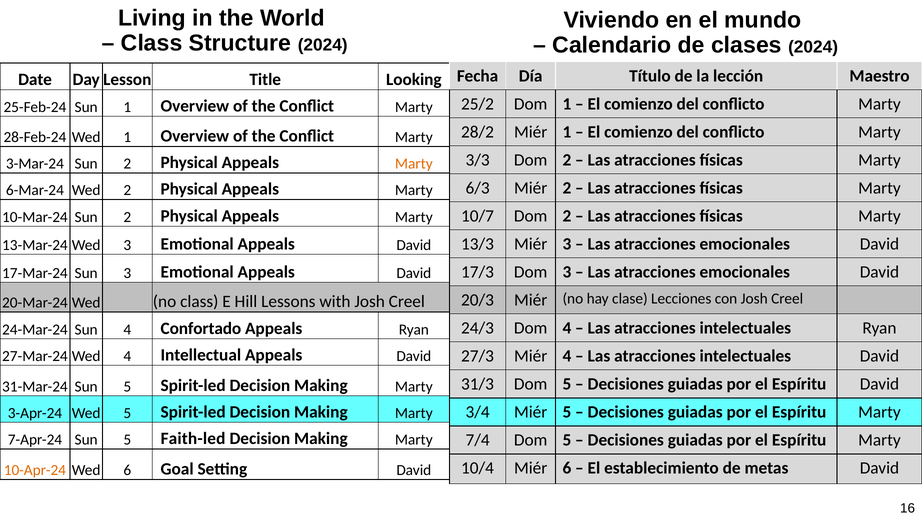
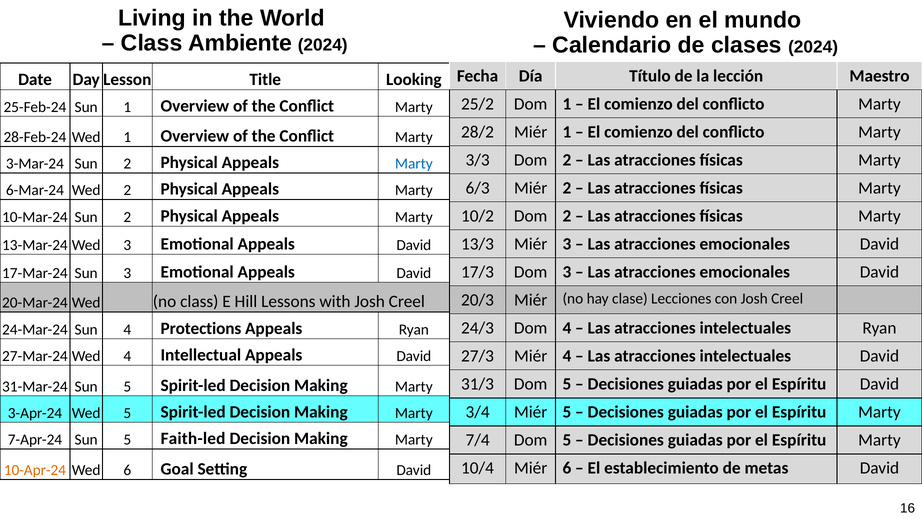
Structure: Structure -> Ambiente (240, 43)
Marty colour: orange -> blue (414, 164)
10/7: 10/7 -> 10/2 (478, 216)
Confortado: Confortado -> Protections (201, 328)
